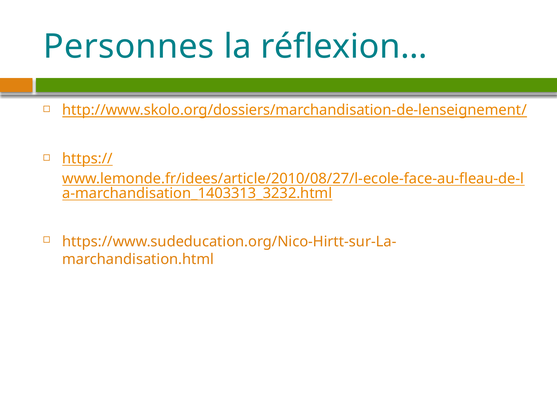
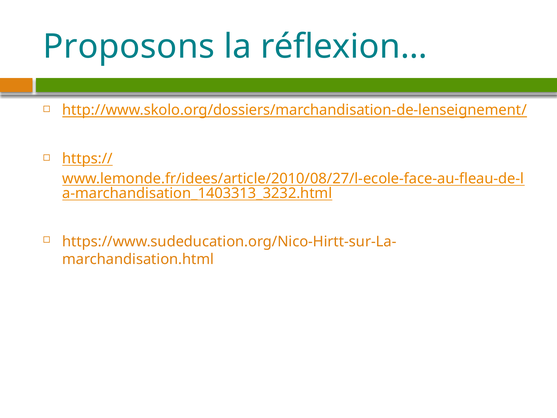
Personnes: Personnes -> Proposons (129, 46)
